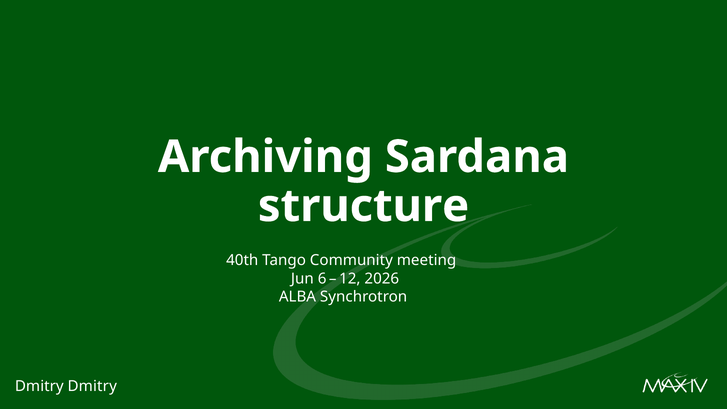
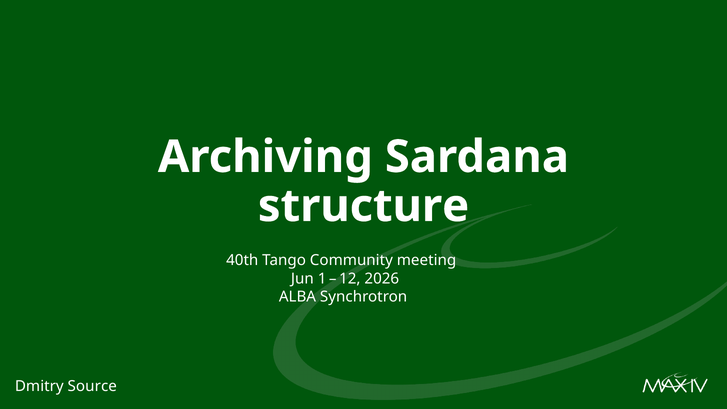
6: 6 -> 1 (322, 278)
Dmitry Dmitry: Dmitry -> Source (92, 386)
